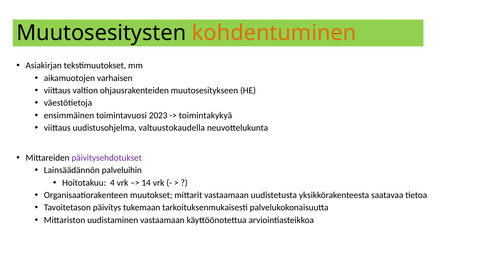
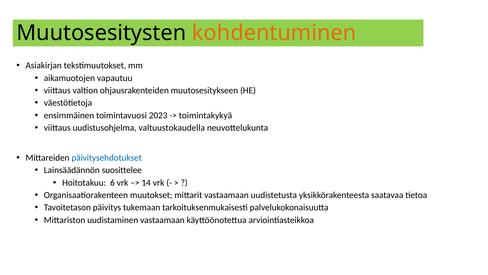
varhaisen: varhaisen -> vapautuu (115, 78)
päivitysehdotukset colour: purple -> blue (107, 158)
palveluihin: palveluihin -> suosittelee (122, 170)
4: 4 -> 6 (112, 182)
